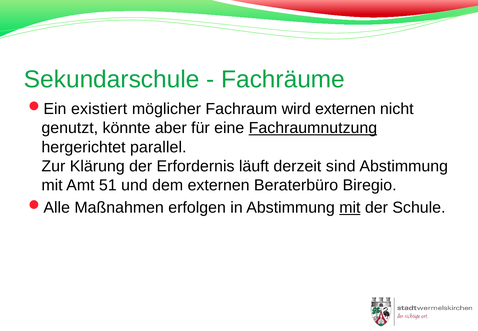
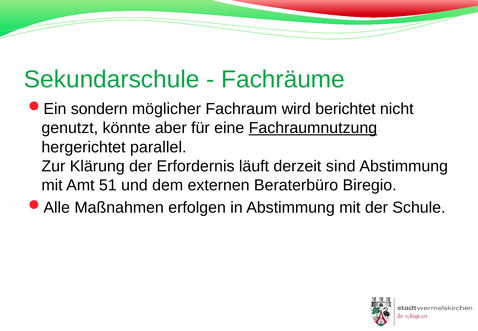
existiert: existiert -> sondern (99, 109)
wird externen: externen -> berichtet (345, 109)
mit underline: present -> none (350, 208)
